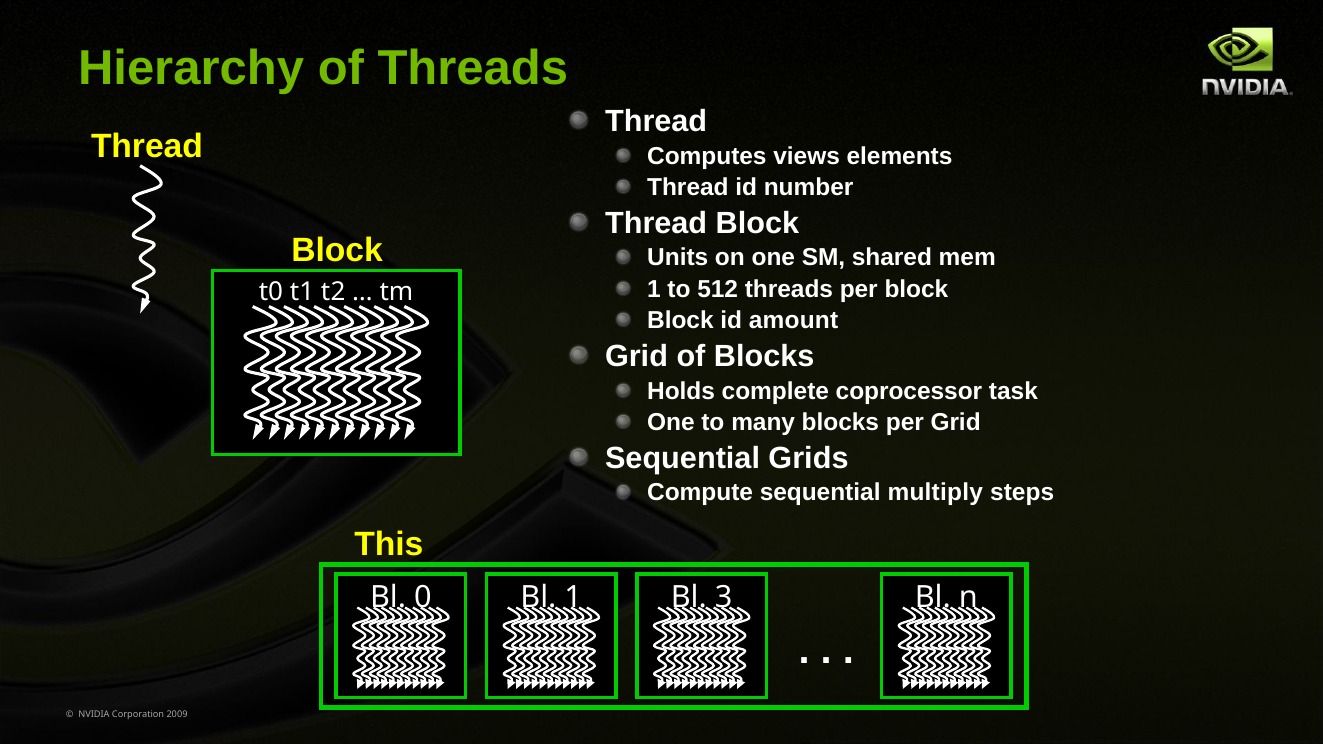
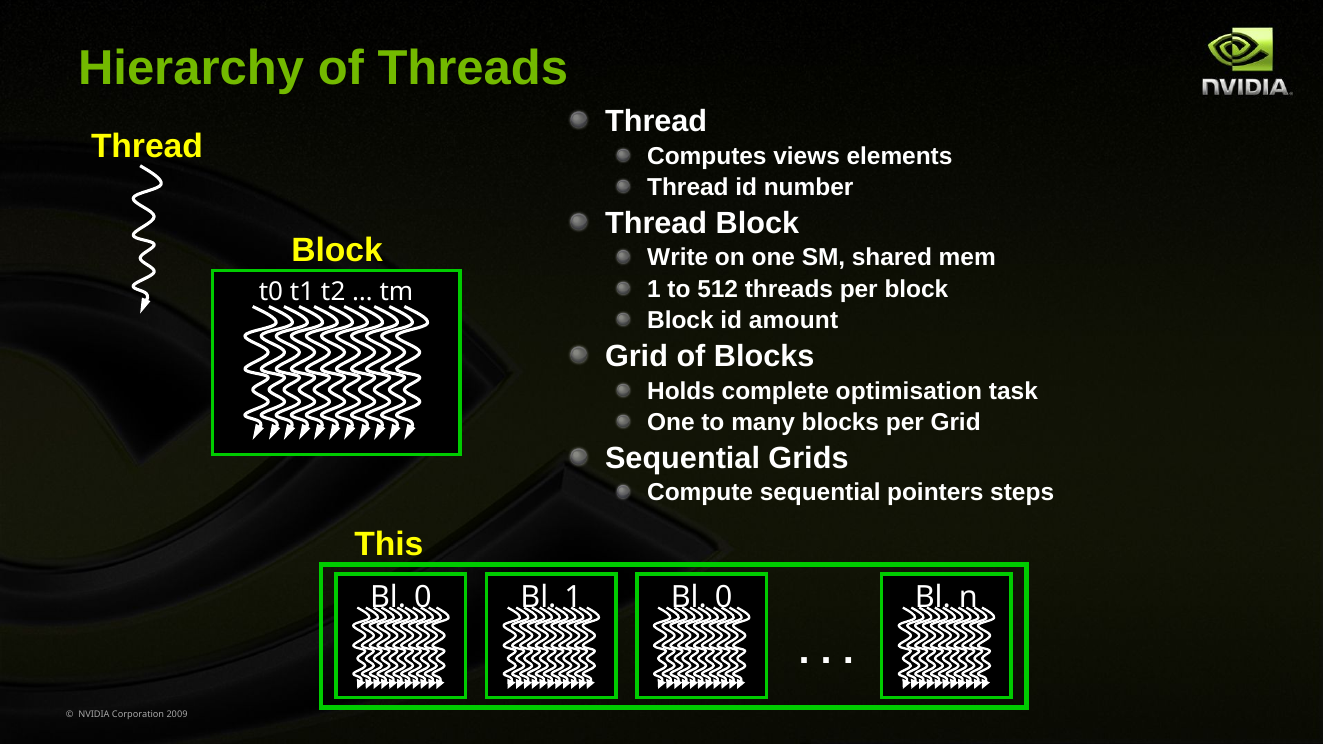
Units: Units -> Write (678, 258)
coprocessor: coprocessor -> optimisation (909, 391)
multiply: multiply -> pointers (935, 493)
1 Bl 3: 3 -> 0 (724, 598)
